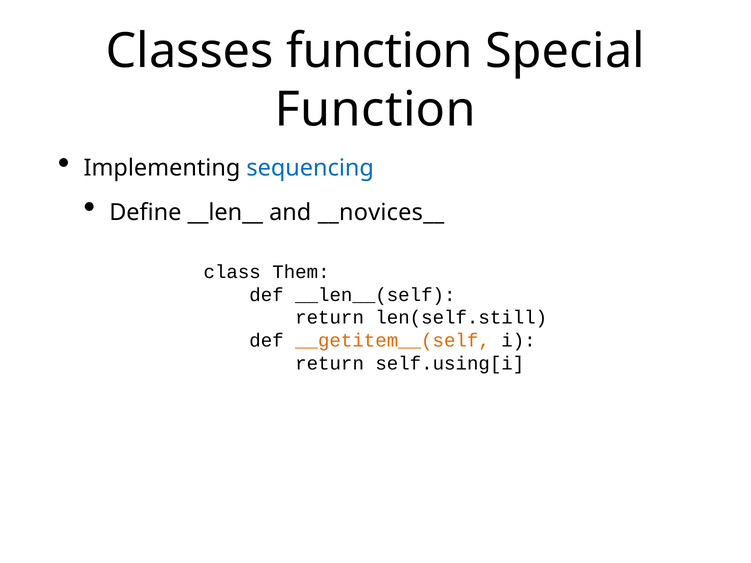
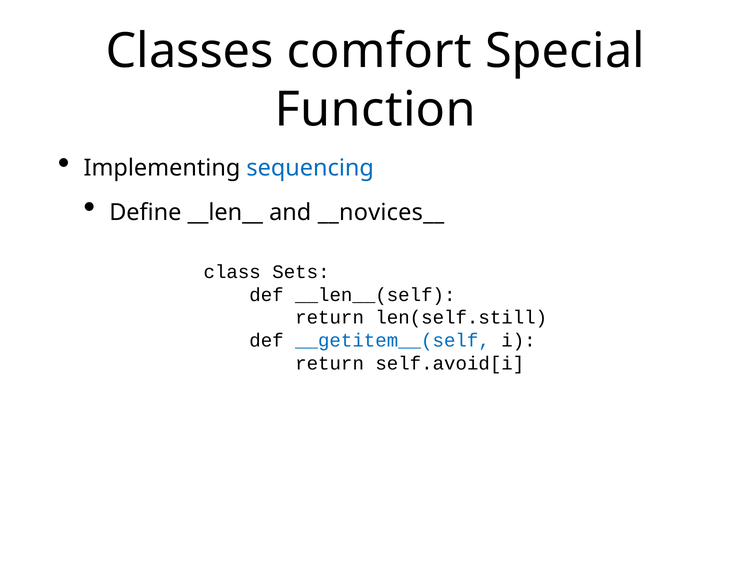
Classes function: function -> comfort (379, 51)
Them: Them -> Sets (301, 272)
__getitem__(self colour: orange -> blue (392, 341)
self.using[i: self.using[i -> self.avoid[i (450, 364)
